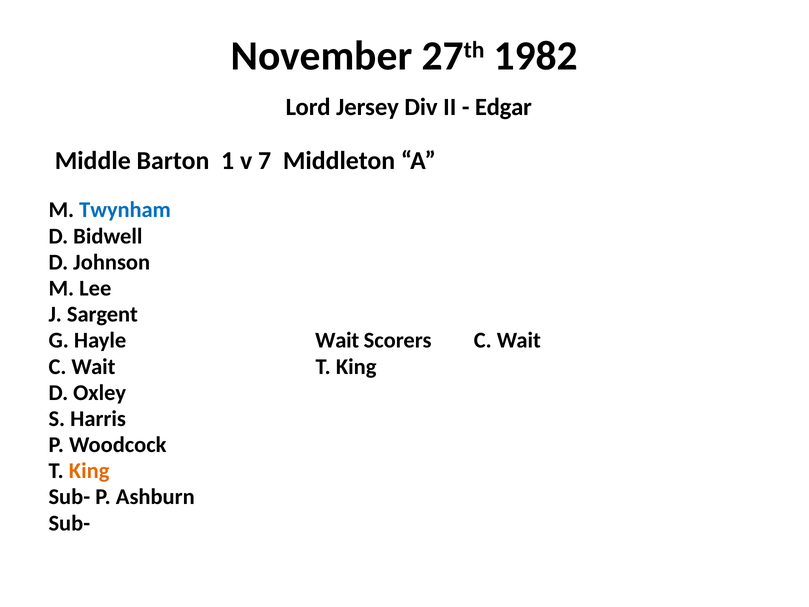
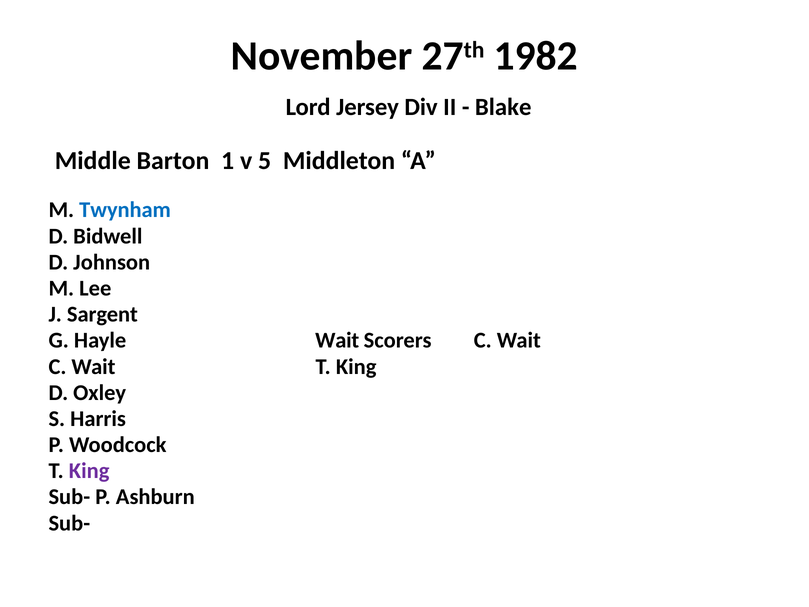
Edgar: Edgar -> Blake (503, 107)
7: 7 -> 5 (265, 160)
King colour: orange -> purple (89, 471)
